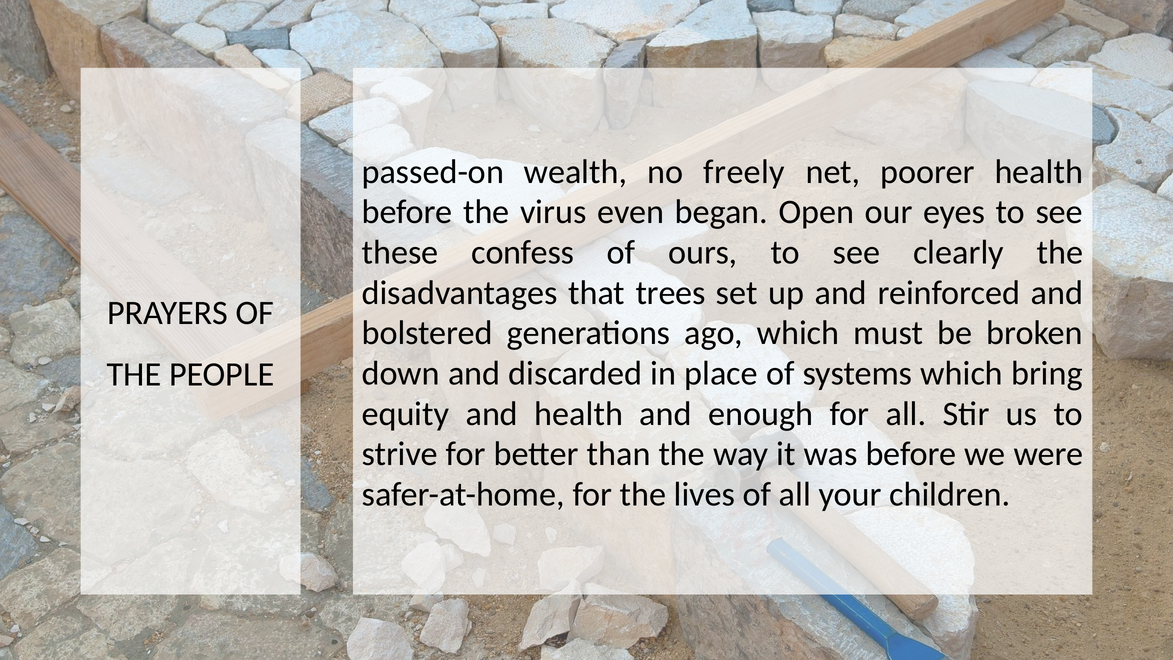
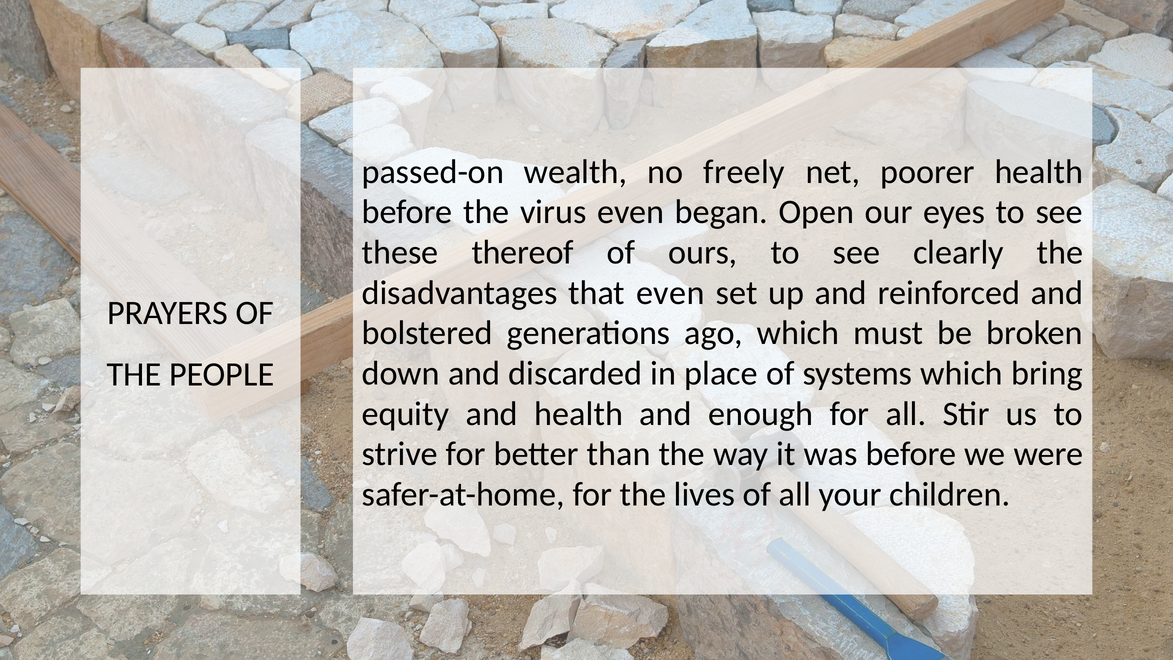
confess: confess -> thereof (523, 252)
that trees: trees -> even (670, 293)
